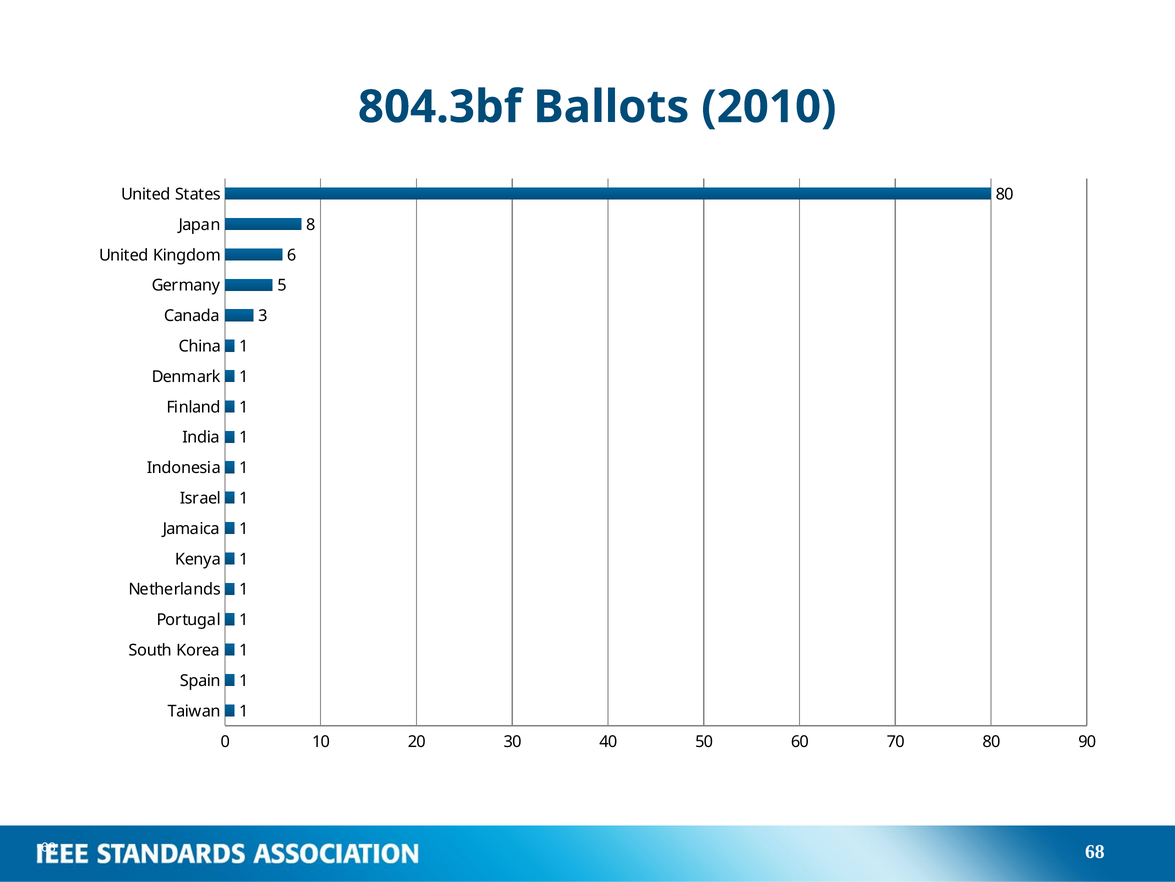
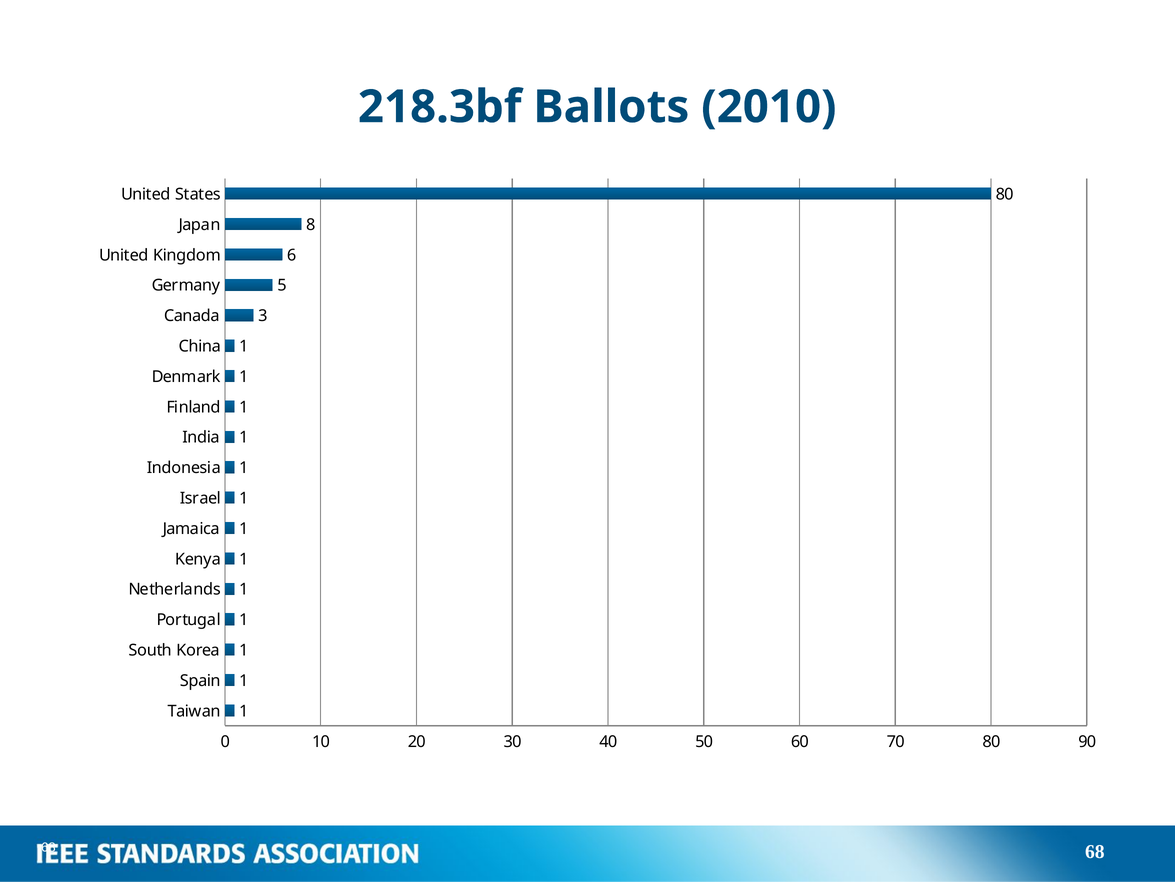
804.3bf: 804.3bf -> 218.3bf (440, 107)
